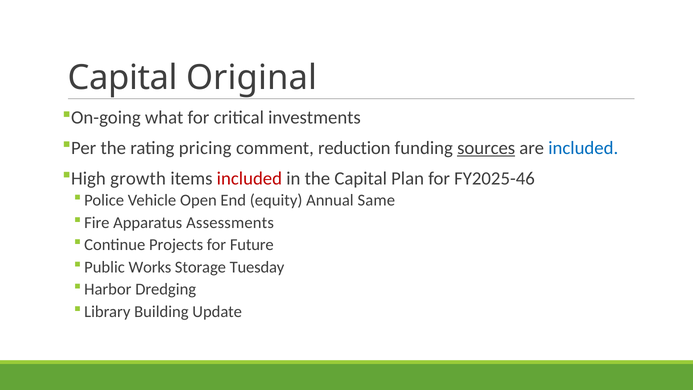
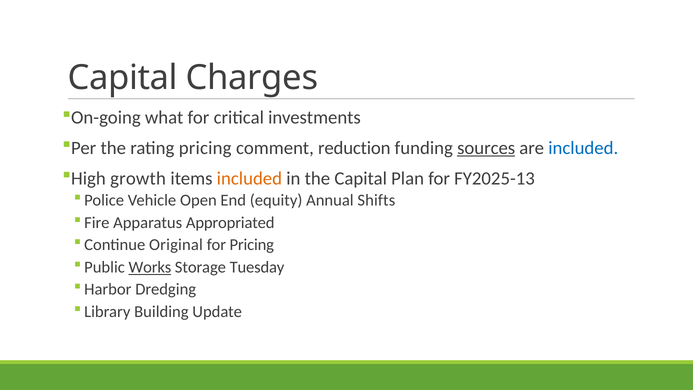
Original: Original -> Charges (252, 78)
included colour: red -> orange (249, 178)
FY2025-46: FY2025-46 -> FY2025-13 (494, 178)
Same: Same -> Shifts (376, 200)
Assessments: Assessments -> Appropriated (230, 223)
Projects: Projects -> Original (176, 245)
for Future: Future -> Pricing (252, 245)
Works underline: none -> present (150, 267)
